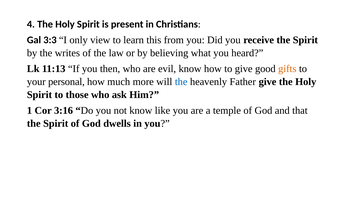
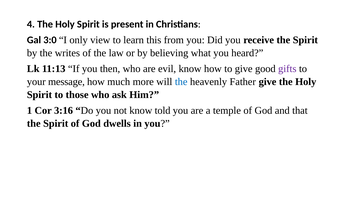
3:3: 3:3 -> 3:0 (50, 40)
gifts colour: orange -> purple (287, 69)
personal: personal -> message (66, 82)
like: like -> told (163, 111)
